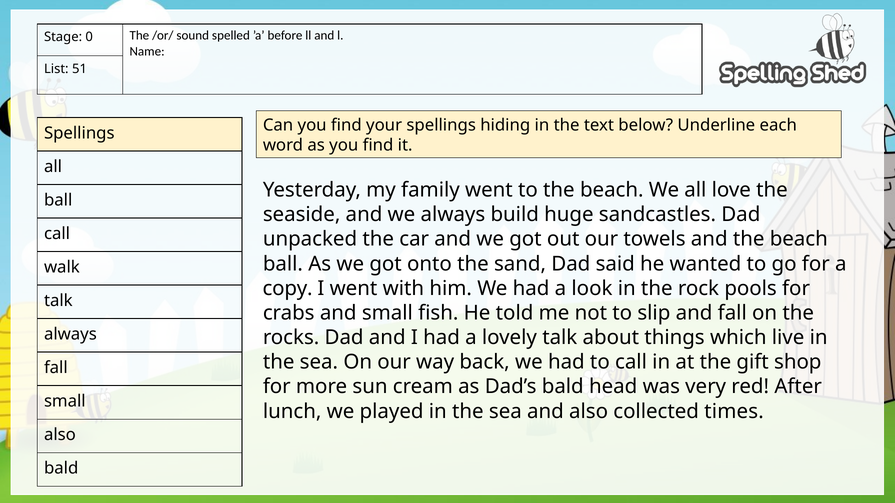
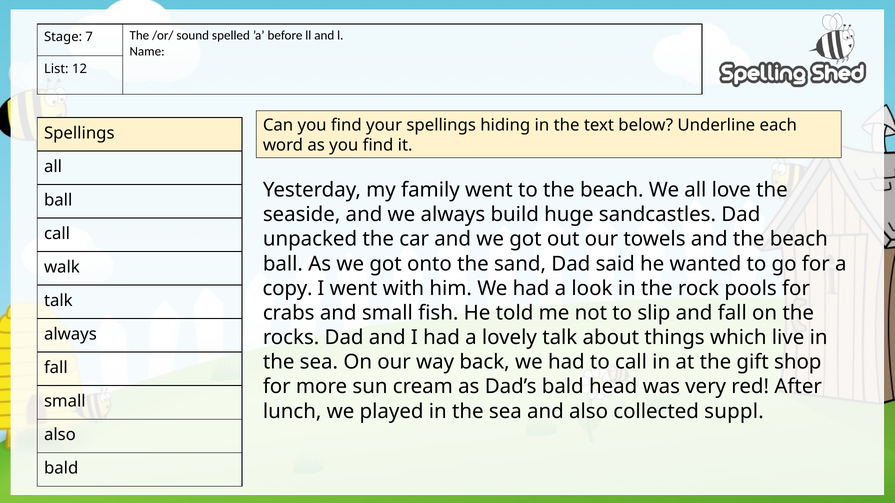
0: 0 -> 7 (89, 37)
51: 51 -> 12 (80, 69)
times: times -> suppl (734, 412)
